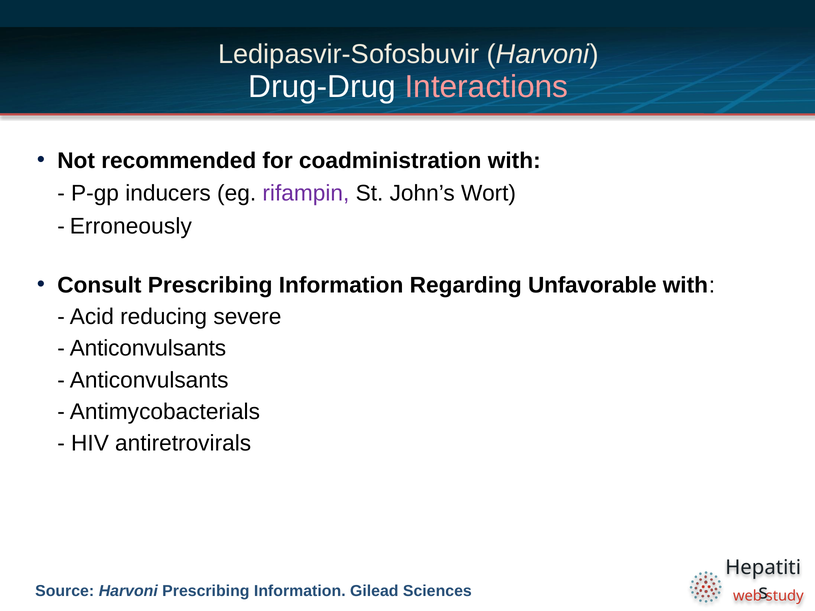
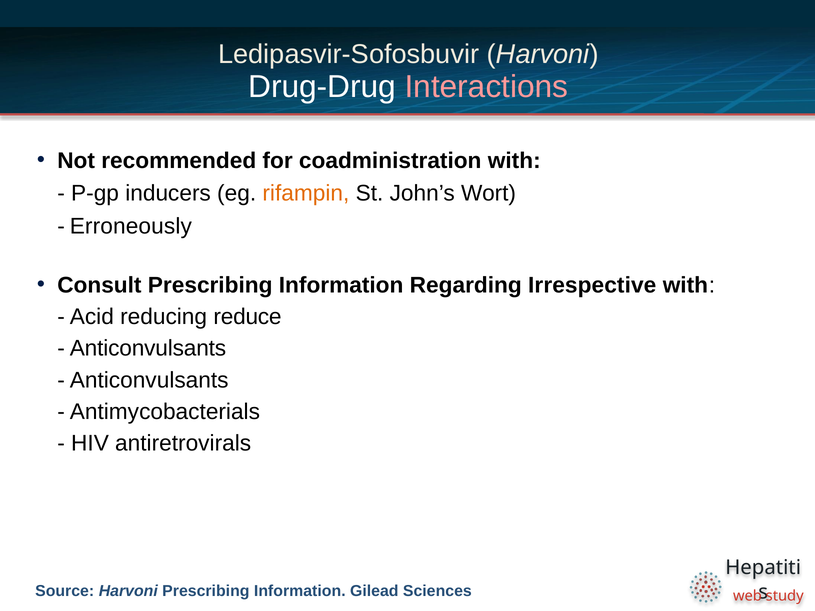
rifampin colour: purple -> orange (306, 193)
Unfavorable: Unfavorable -> Irrespective (592, 285)
severe: severe -> reduce (248, 317)
